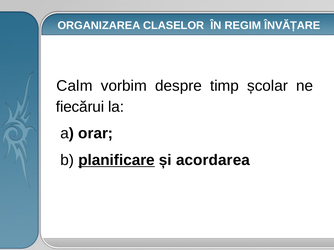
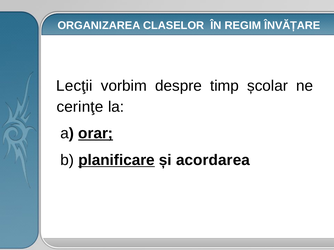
Calm: Calm -> Lecţii (74, 86)
fiecărui: fiecărui -> cerinţe (80, 107)
orar underline: none -> present (96, 134)
